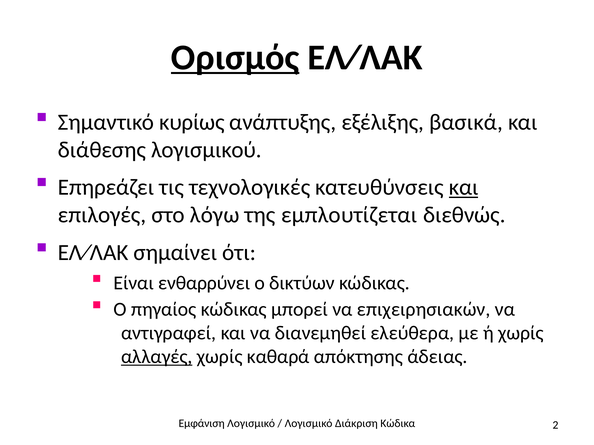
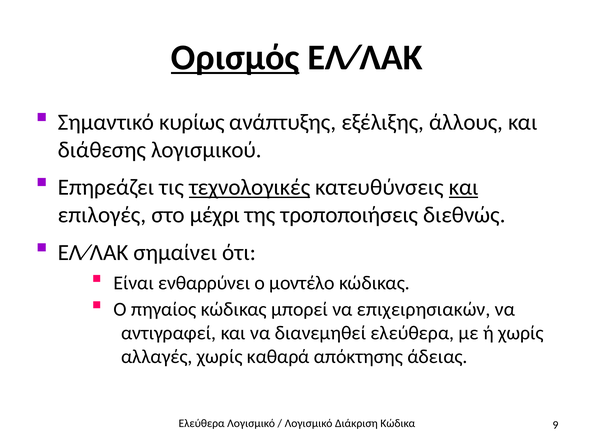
βασικά: βασικά -> άλλους (466, 122)
τεχνολογικές underline: none -> present (250, 188)
λόγω: λόγω -> μέχρι (215, 215)
εμπλουτίζεται: εμπλουτίζεται -> τροποποιήσεις (349, 215)
δικτύων: δικτύων -> μοντέλο (302, 283)
αλλαγές underline: present -> none (157, 357)
Εμφάνιση: Εμφάνιση -> Ελεύθερα (202, 424)
2: 2 -> 9 (555, 425)
